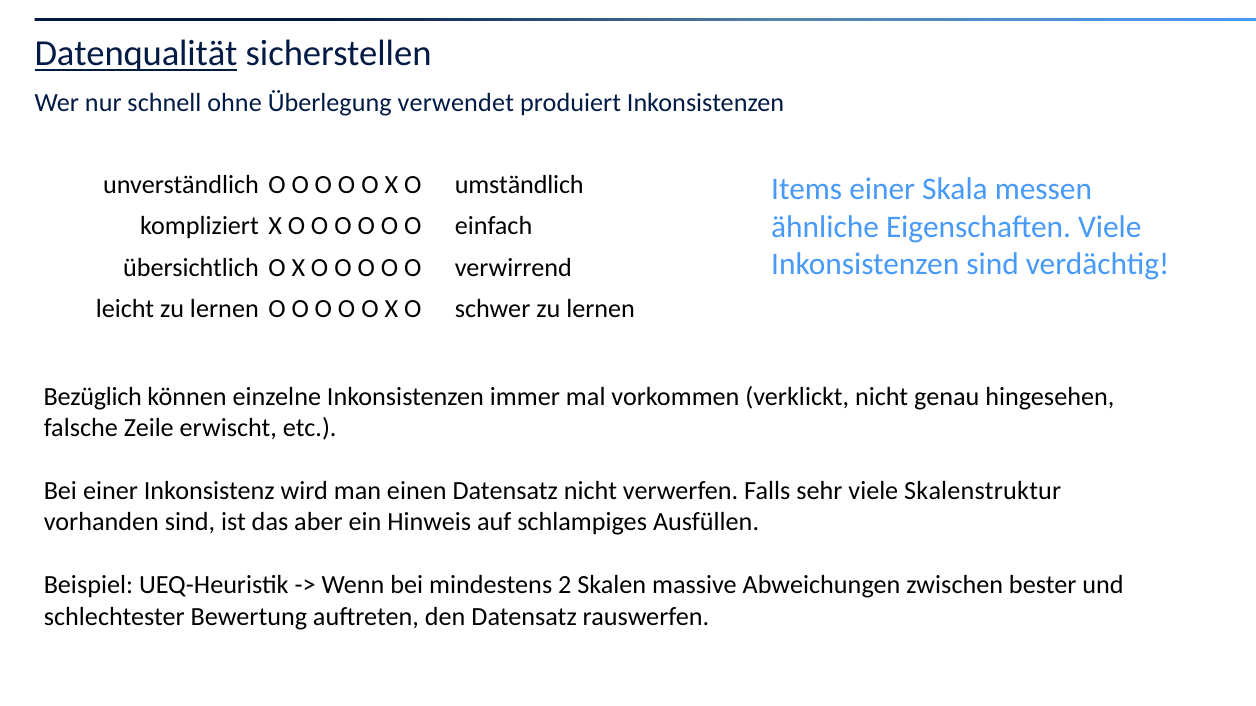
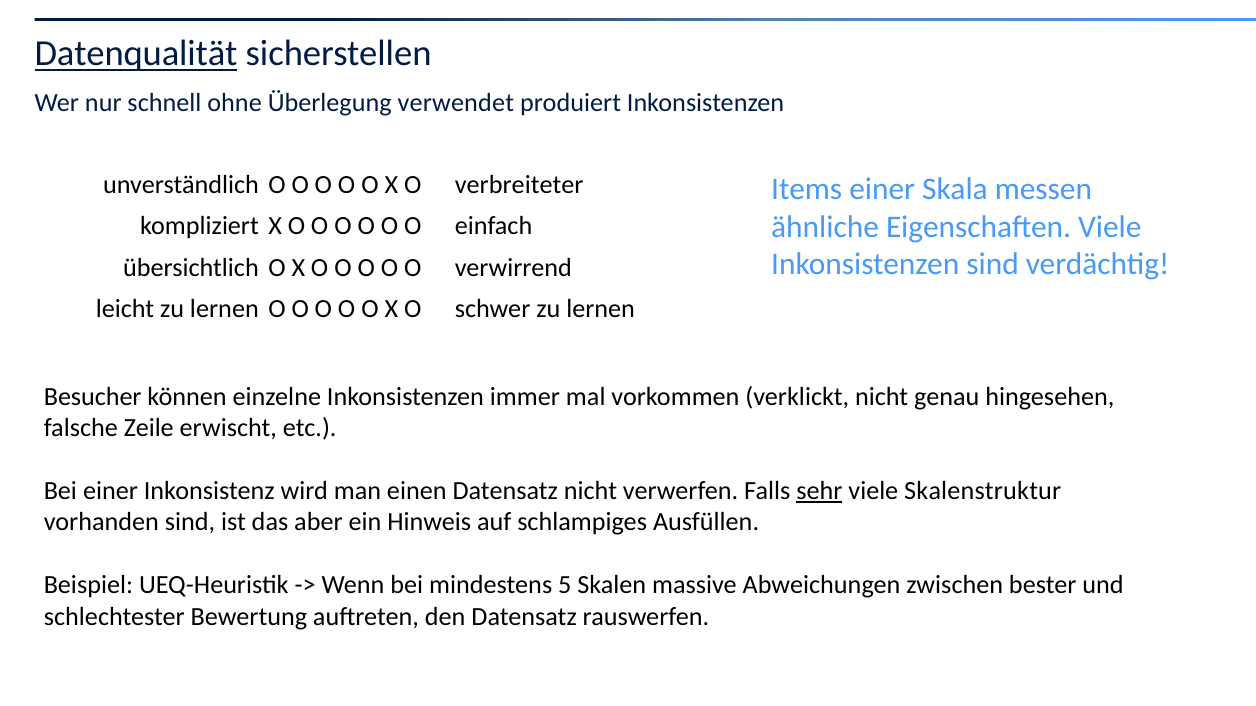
umständlich: umständlich -> verbreiteter (519, 185)
Bezüglich: Bezüglich -> Besucher (93, 397)
sehr underline: none -> present (819, 491)
2: 2 -> 5 (565, 585)
